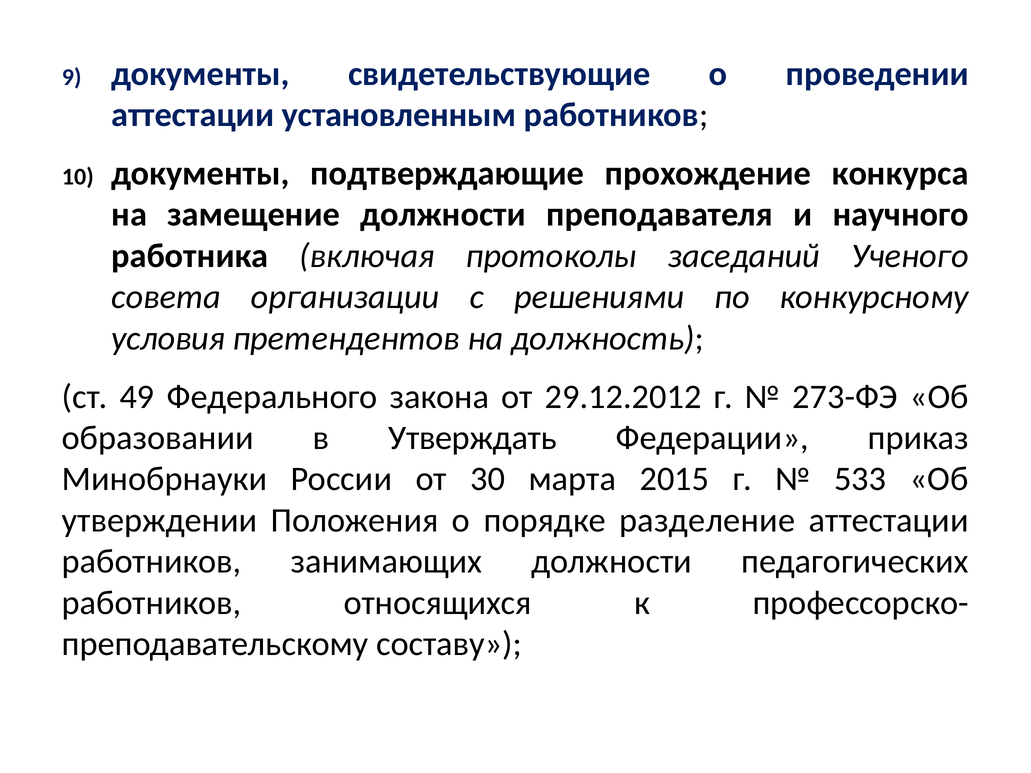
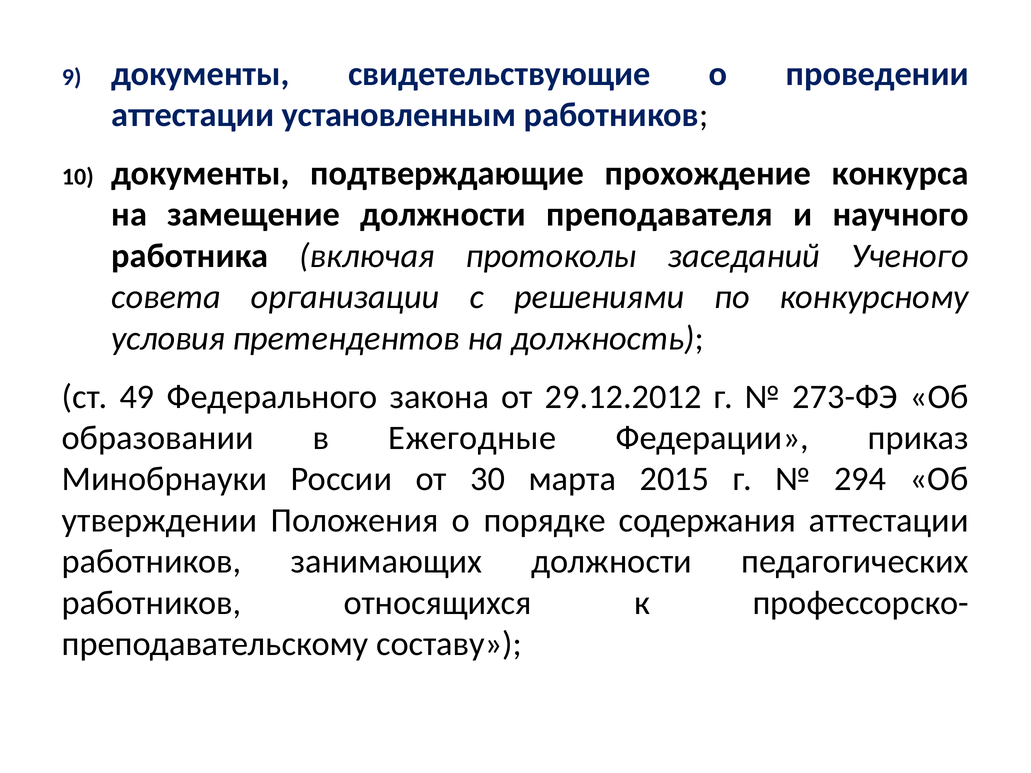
Утверждать: Утверждать -> Ежегодные (472, 438)
533: 533 -> 294 (860, 479)
разделение: разделение -> содержания (707, 521)
